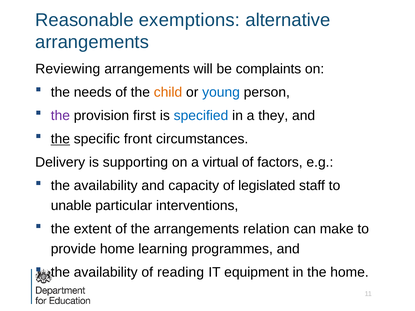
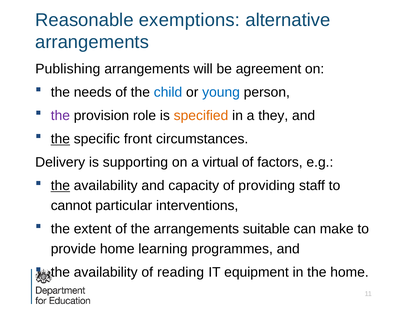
Reviewing: Reviewing -> Publishing (68, 69)
complaints: complaints -> agreement (269, 69)
child colour: orange -> blue (168, 92)
first: first -> role (145, 116)
specified colour: blue -> orange (201, 116)
the underline: none -> present (60, 186)
legislated: legislated -> providing (267, 186)
unable: unable -> cannot (71, 206)
relation: relation -> suitable (266, 229)
